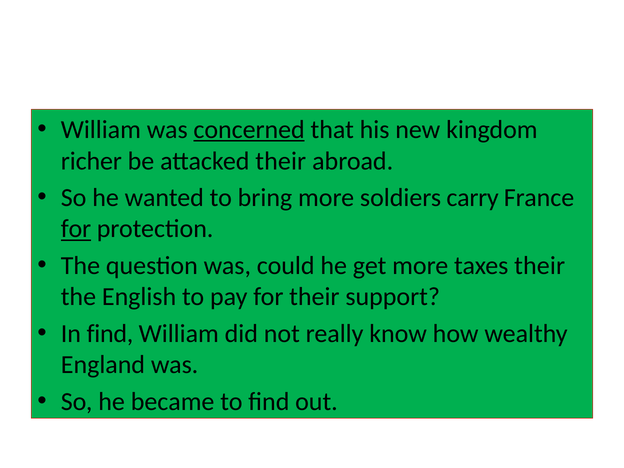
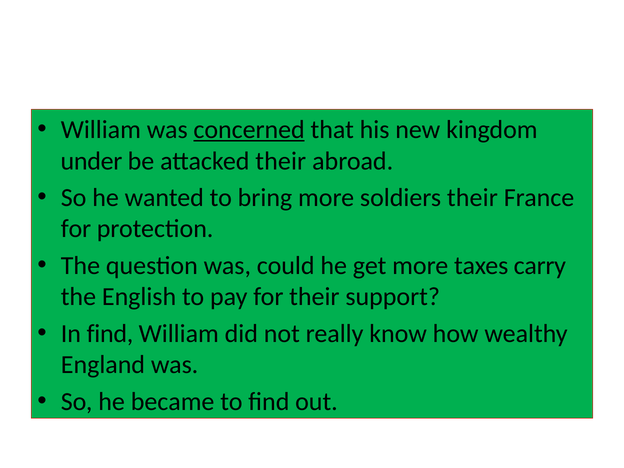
richer: richer -> under (91, 161)
soldiers carry: carry -> their (472, 198)
for underline: present -> none (76, 229)
taxes their: their -> carry (540, 266)
